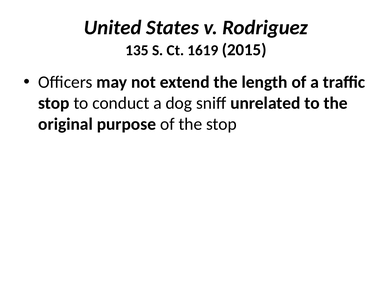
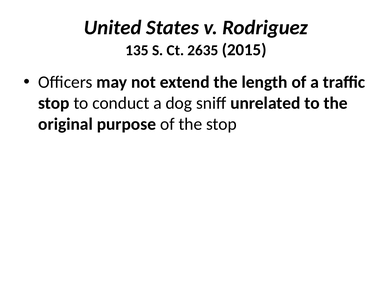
1619: 1619 -> 2635 (203, 50)
